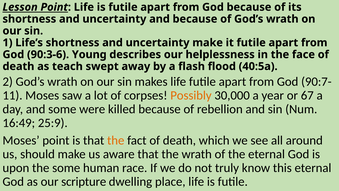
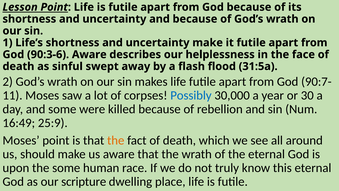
90:3-6 Young: Young -> Aware (89, 54)
teach: teach -> sinful (67, 66)
40:5a: 40:5a -> 31:5a (258, 66)
Possibly colour: orange -> blue (191, 95)
67: 67 -> 30 (307, 95)
